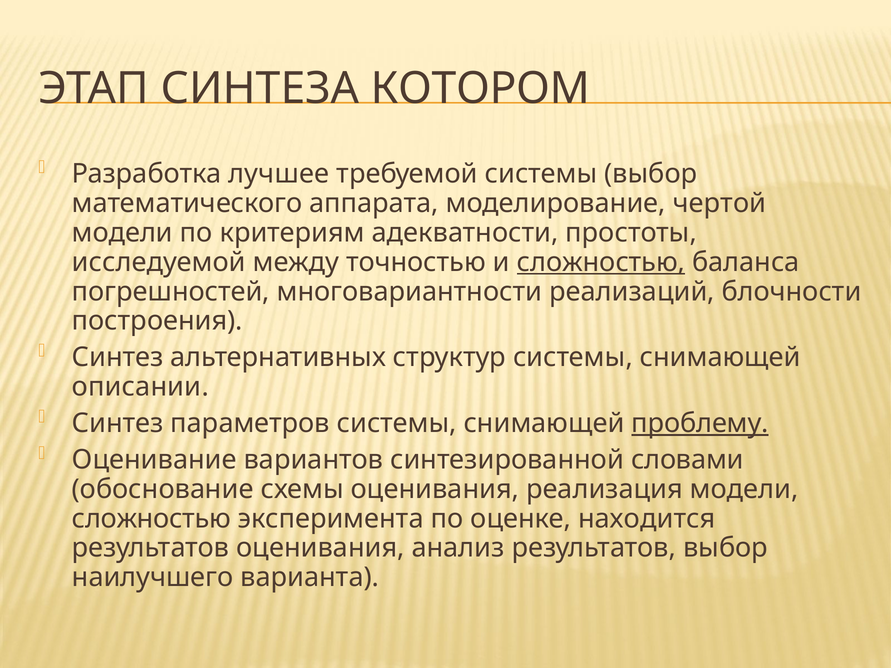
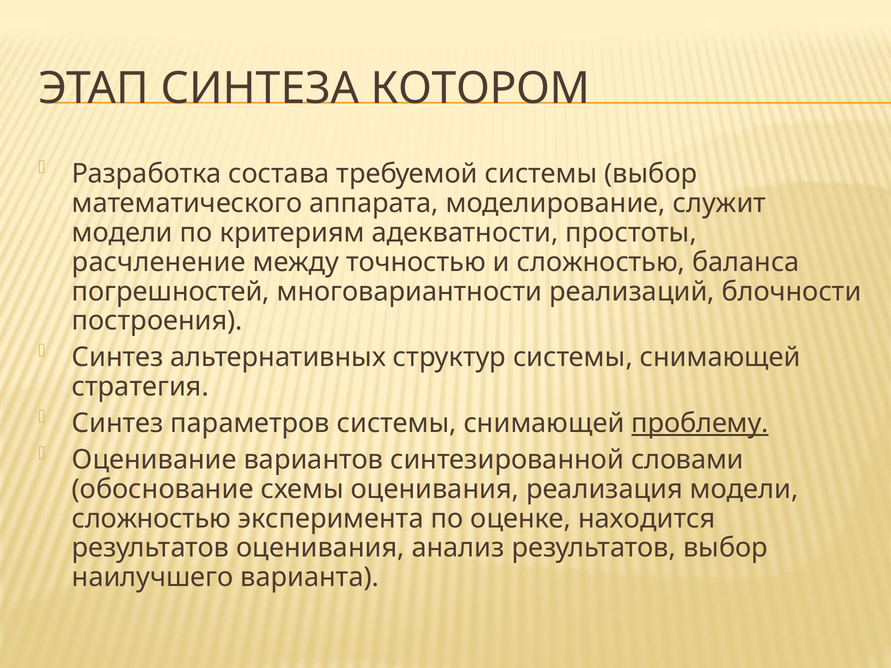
лучшее: лучшее -> состава (279, 174)
чертой: чертой -> служит (719, 203)
исследуемой: исследуемой -> расчленение (159, 262)
сложностью underline: present -> none (601, 262)
описании: описании -> стратегия (140, 387)
